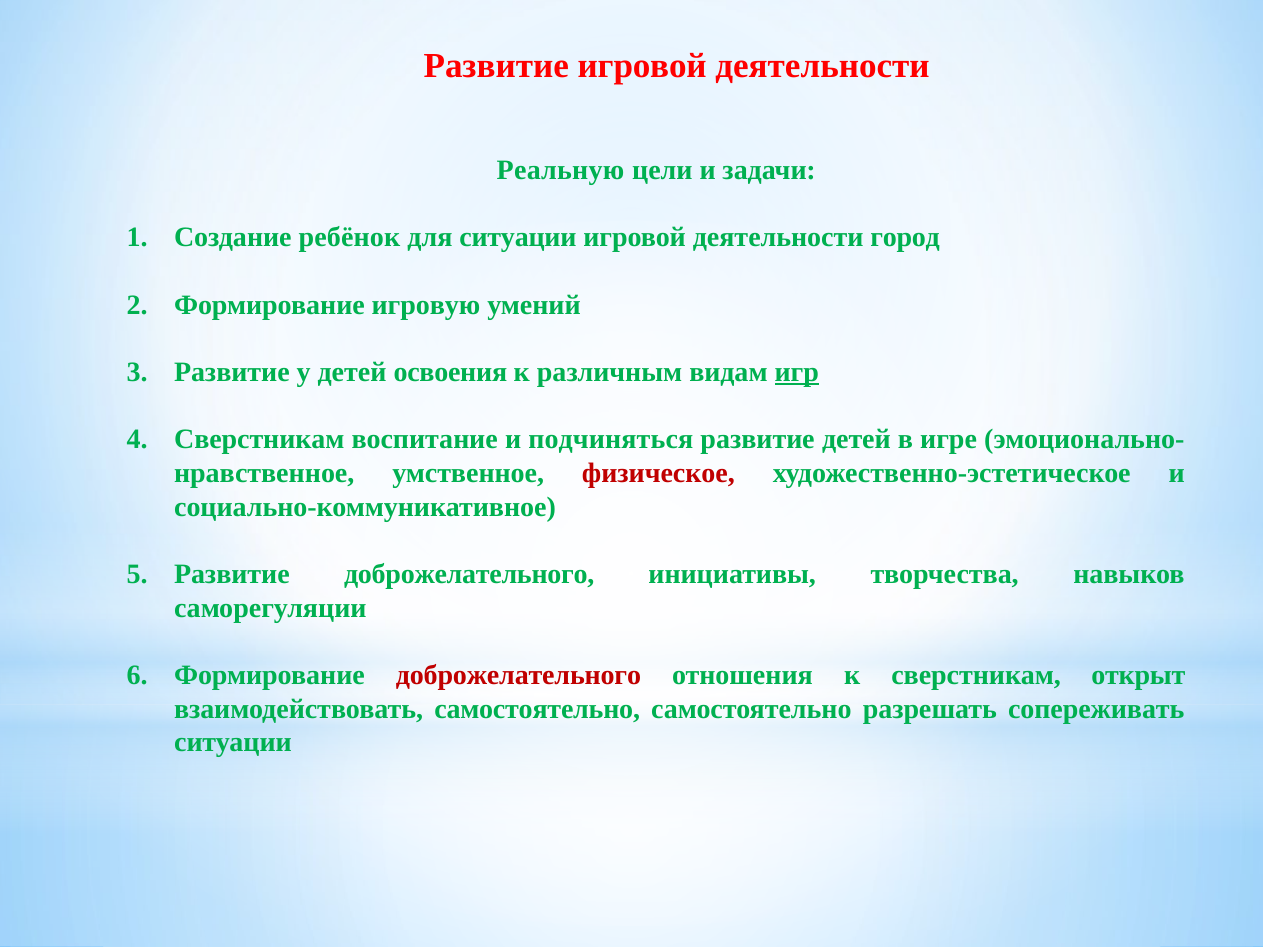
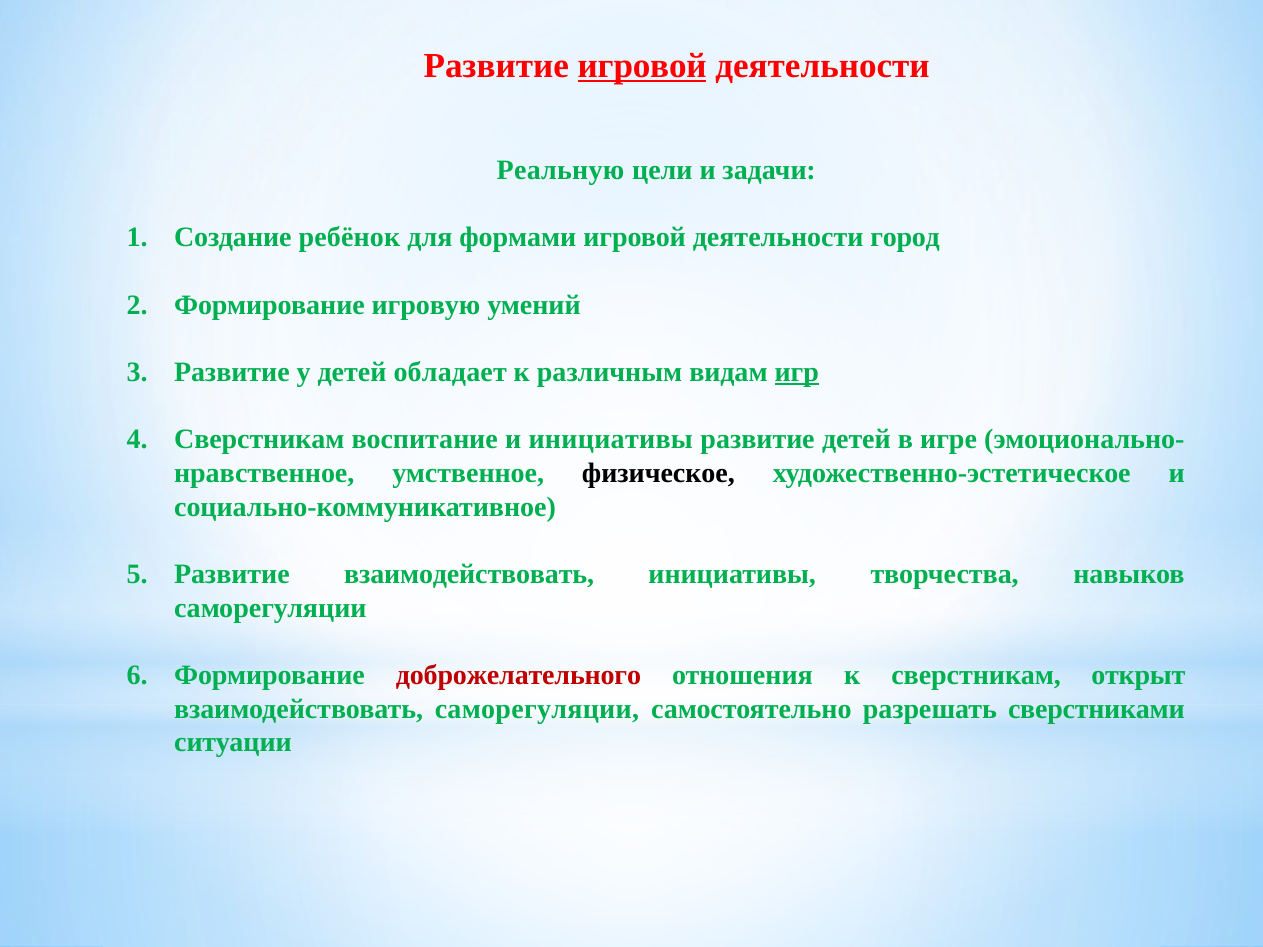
игровой underline: none -> present (642, 66)
для ситуации: ситуации -> формами (518, 238)
освоения: освоения -> обладает (450, 372)
и подчиняться: подчиняться -> инициативы (611, 440)
физическое colour: red -> black (658, 473)
Развитие доброжелательного: доброжелательного -> взаимодействовать (469, 574)
взаимодействовать самостоятельно: самостоятельно -> саморегуляции (537, 709)
сопереживать: сопереживать -> сверстниками (1096, 709)
